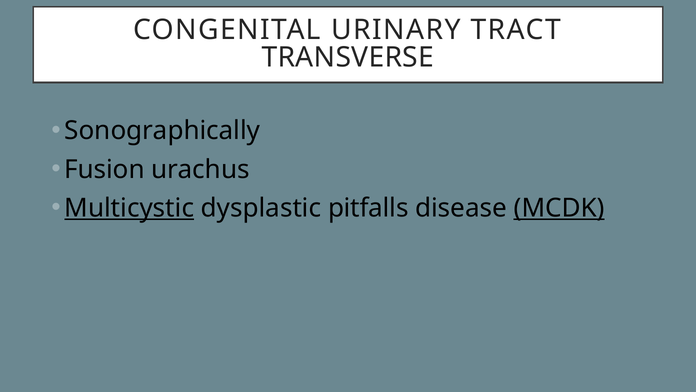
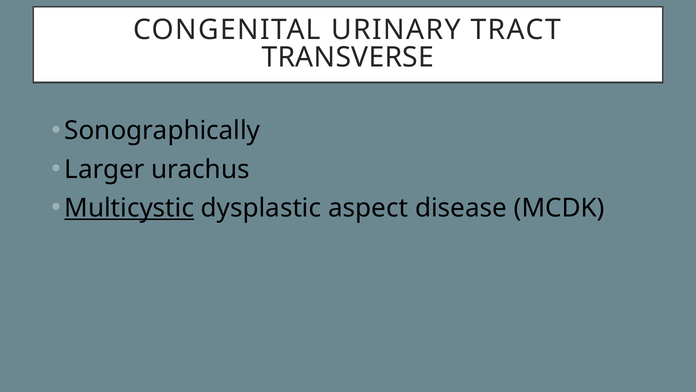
Fusion: Fusion -> Larger (105, 169)
pitfalls: pitfalls -> aspect (368, 208)
MCDK underline: present -> none (559, 208)
